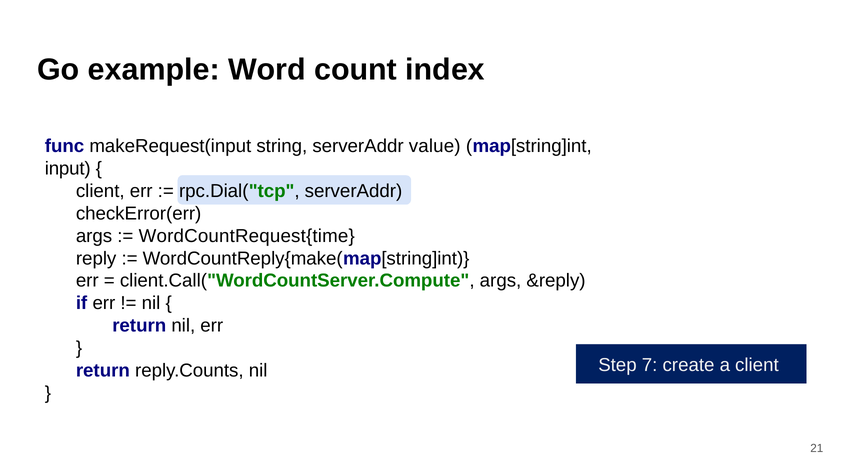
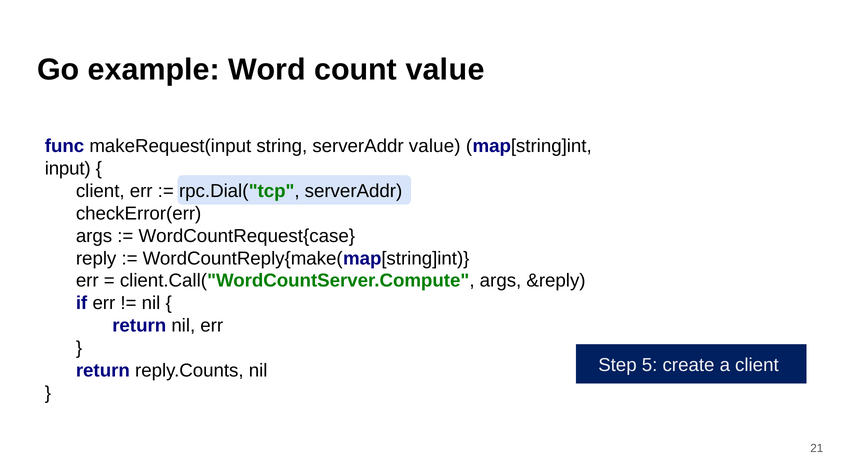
count index: index -> value (445, 70)
WordCountRequest{time: WordCountRequest{time -> WordCountRequest{case (247, 236)
7: 7 -> 5 (650, 365)
